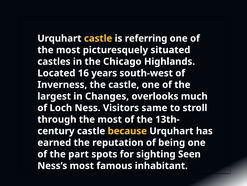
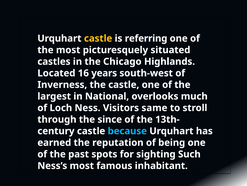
Changes: Changes -> National (107, 96)
through the most: most -> since (110, 119)
because colour: yellow -> light blue (127, 131)
part: part -> past (79, 154)
Seen: Seen -> Such (189, 154)
